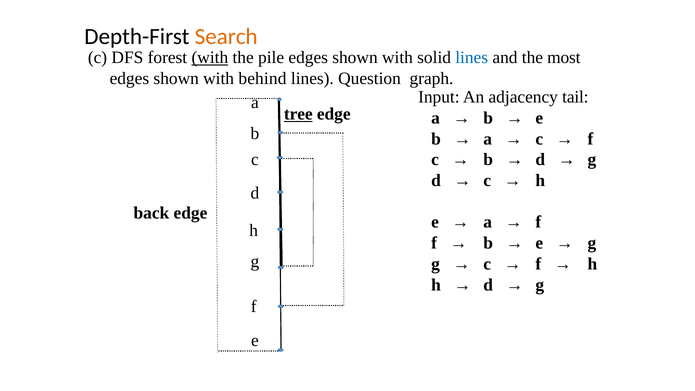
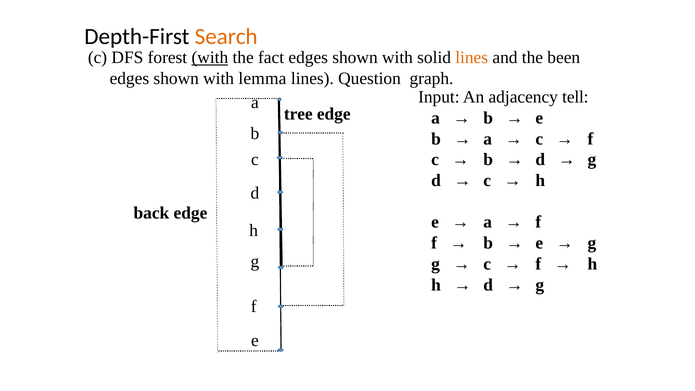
pile: pile -> fact (271, 58)
lines colour: blue -> orange (472, 58)
most: most -> been (564, 58)
behind: behind -> lemma (262, 78)
tail: tail -> tell (575, 97)
tree underline: present -> none (298, 114)
